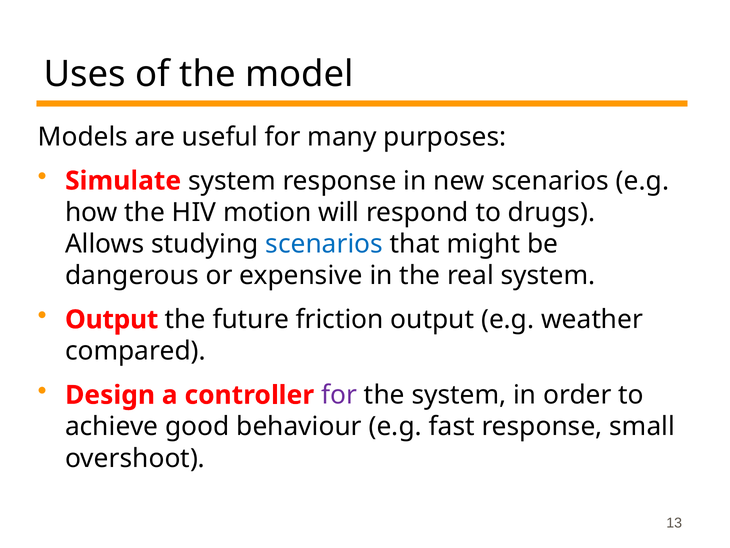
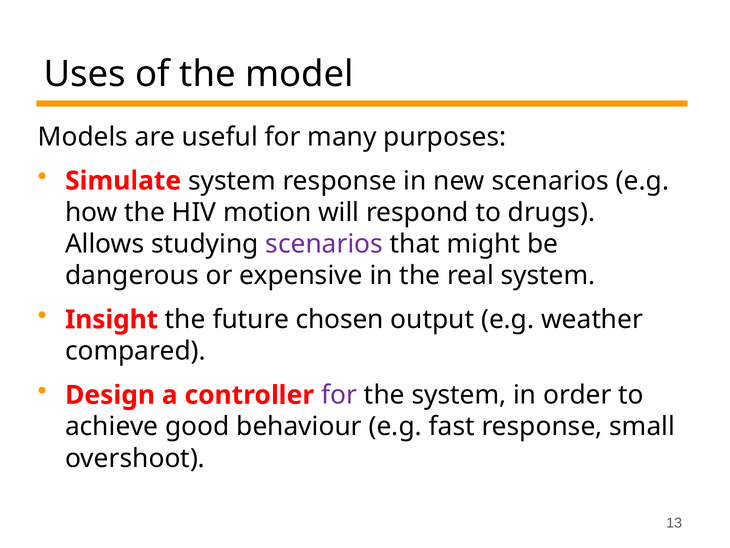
scenarios colour: blue -> purple (324, 244)
Output: Output -> Insight (112, 319)
friction: friction -> chosen (340, 319)
